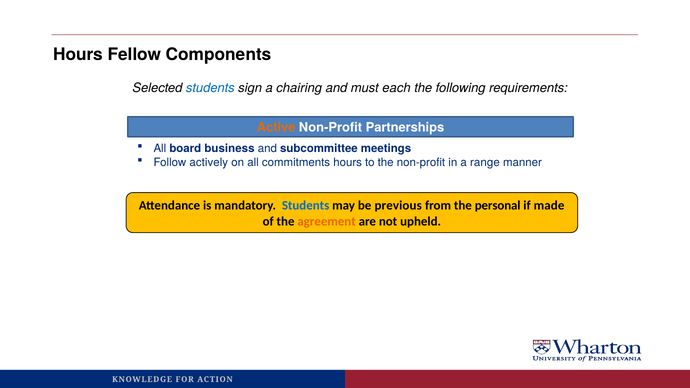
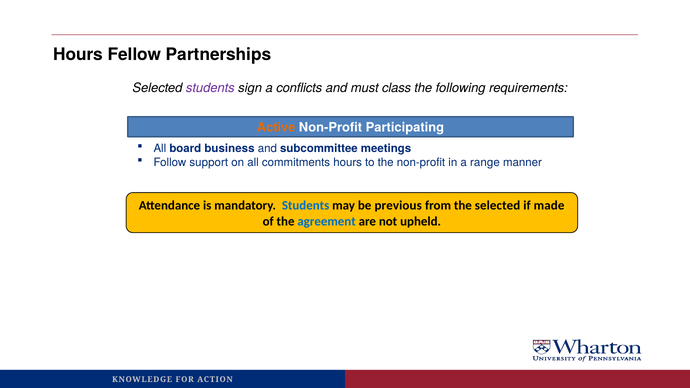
Components: Components -> Partnerships (219, 55)
students colour: blue -> purple (210, 88)
chairing: chairing -> conflicts (299, 88)
each: each -> class (397, 88)
Partnerships: Partnerships -> Participating (405, 128)
actively: actively -> support (209, 162)
the personal: personal -> selected (498, 206)
agreement colour: orange -> blue (327, 221)
